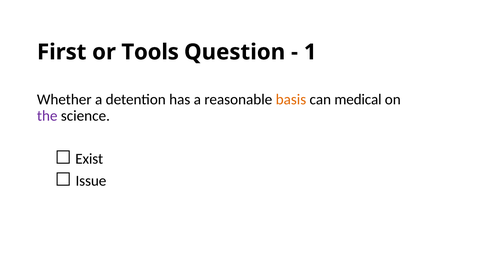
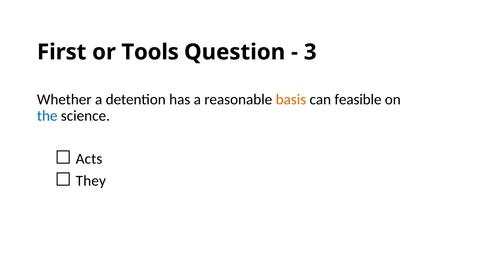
1: 1 -> 3 (310, 52)
medical: medical -> feasible (358, 99)
the colour: purple -> blue (47, 116)
Exist: Exist -> Acts (89, 159)
Issue: Issue -> They (91, 181)
